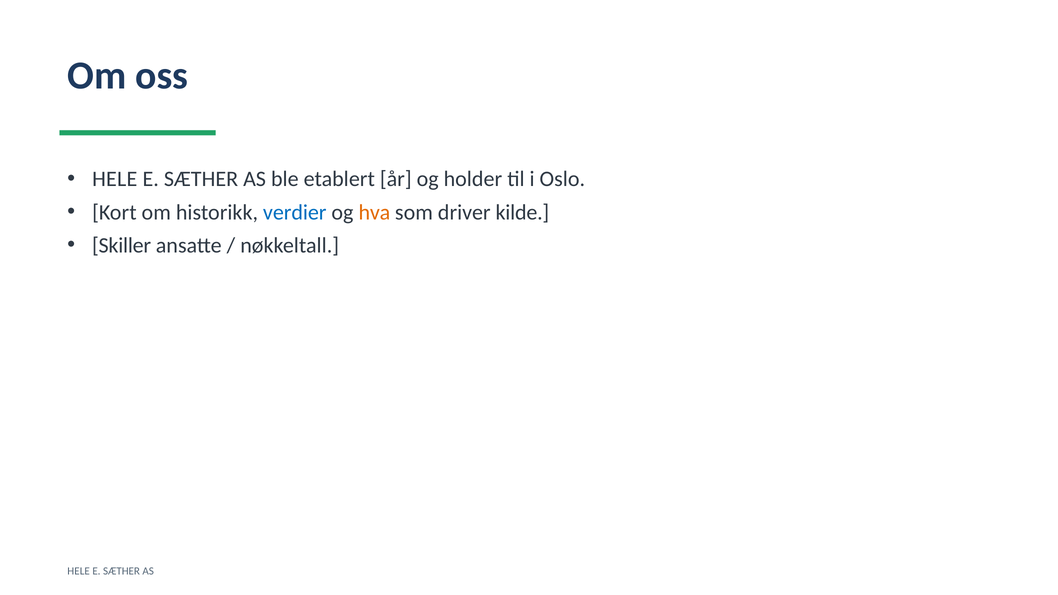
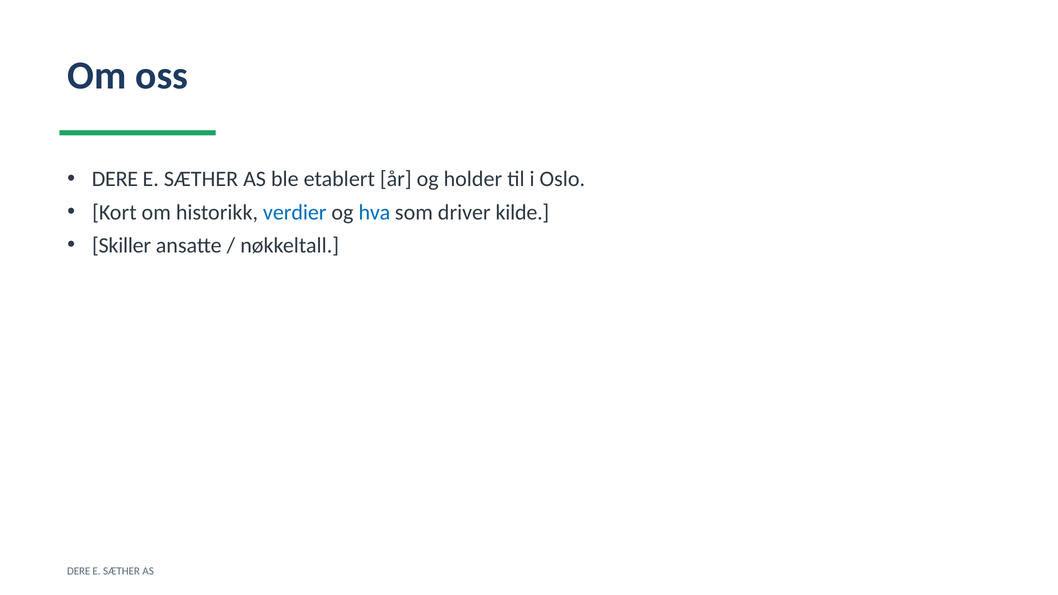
HELE: HELE -> DERE (115, 179)
hva colour: orange -> blue (374, 212)
HELE: HELE -> DERE (79, 571)
